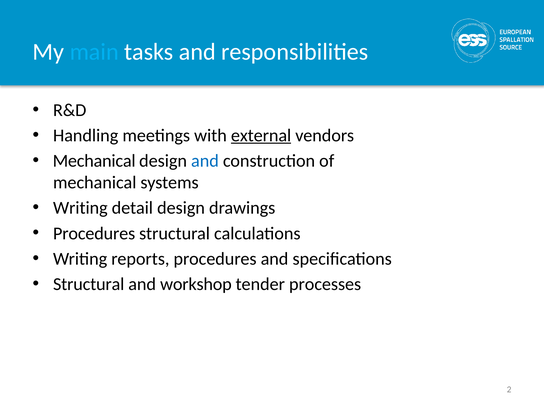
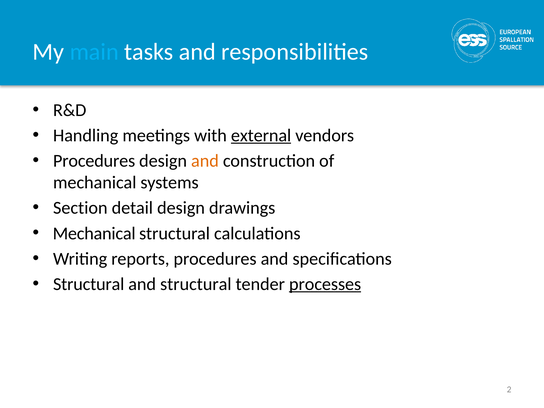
Mechanical: Mechanical -> Procedures (94, 161)
and colour: blue -> orange (205, 161)
Writing: Writing -> Section (80, 208)
Procedures: Procedures -> Mechanical (94, 233)
and workshop: workshop -> structural (196, 284)
processes underline: none -> present (325, 284)
